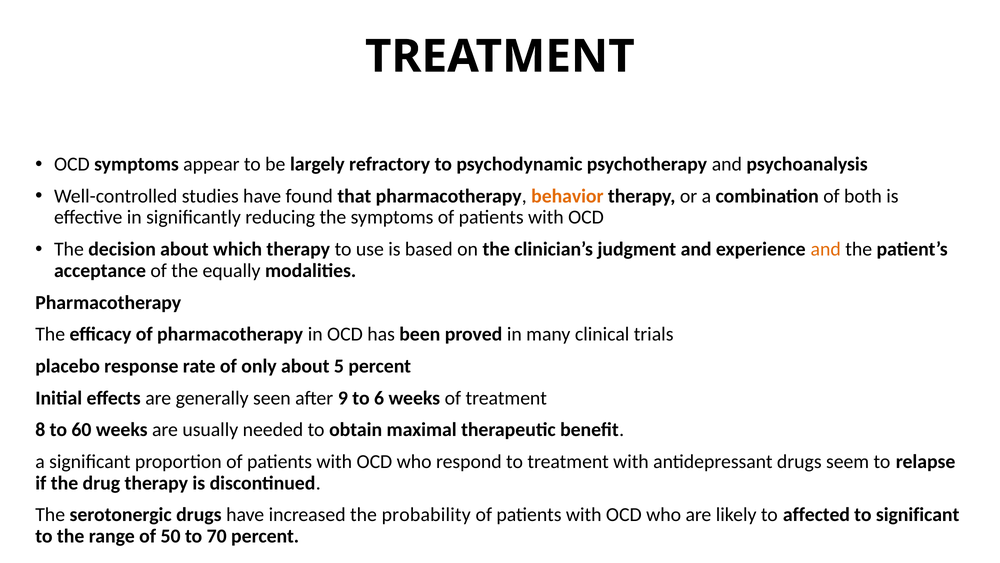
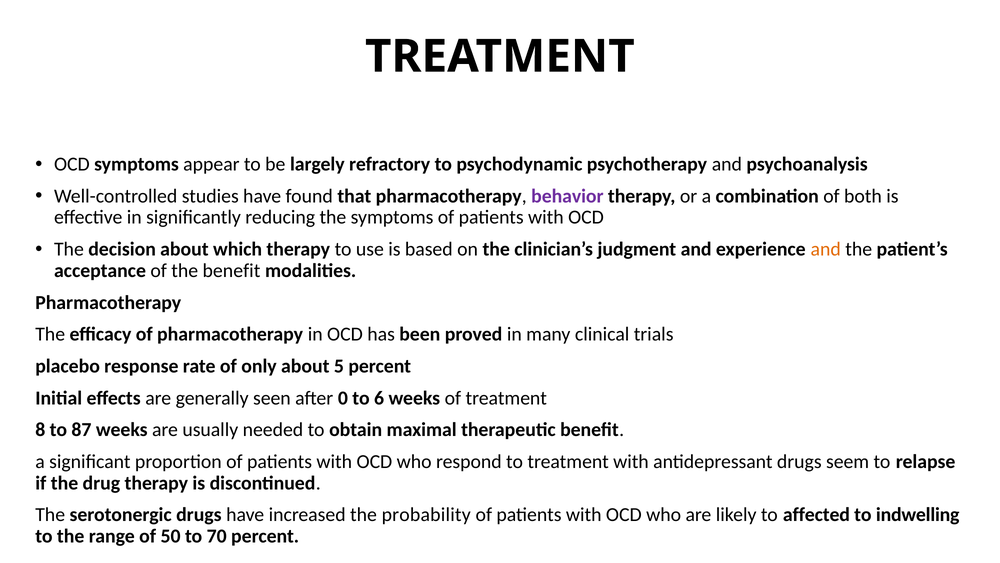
behavior colour: orange -> purple (567, 196)
the equally: equally -> benefit (231, 270)
9: 9 -> 0 (343, 398)
60: 60 -> 87 (81, 429)
to significant: significant -> indwelling (918, 514)
